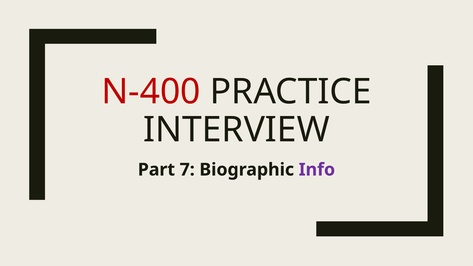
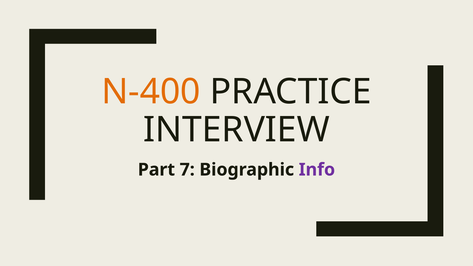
N-400 colour: red -> orange (151, 92)
